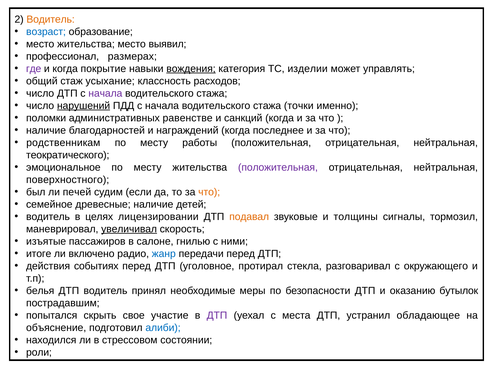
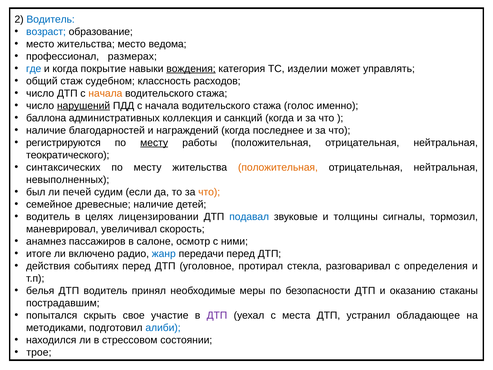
Водитель colour: orange -> blue (51, 19)
выявил: выявил -> ведома (168, 44)
где colour: purple -> blue (34, 69)
усыхание: усыхание -> судебном (110, 81)
начала colour: purple -> orange (105, 93)
точки: точки -> голос (299, 106)
поломки: поломки -> баллона (46, 118)
равенстве: равенстве -> коллекция (188, 118)
родственникам: родственникам -> регистрируются (63, 143)
месту underline: none -> present (154, 143)
эмоциональное: эмоциональное -> синтаксических (63, 167)
положительная colour: purple -> orange (278, 167)
поверхностного: поверхностного -> невыполненных (68, 180)
подавал colour: orange -> blue (249, 217)
увеличивал underline: present -> none (129, 229)
изъятые: изъятые -> анамнез (46, 241)
гнилью: гнилью -> осмотр (193, 241)
окружающего: окружающего -> определения (436, 266)
бутылок: бутылок -> стаканы (459, 291)
объяснение: объяснение -> методиками (56, 327)
роли: роли -> трое (39, 352)
